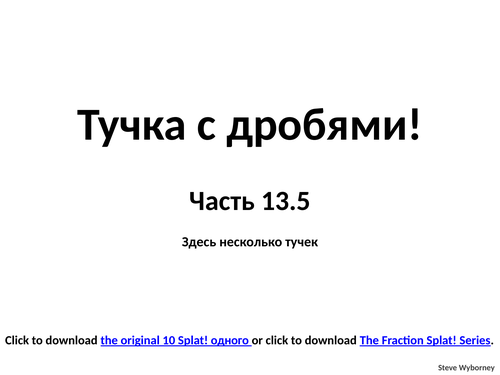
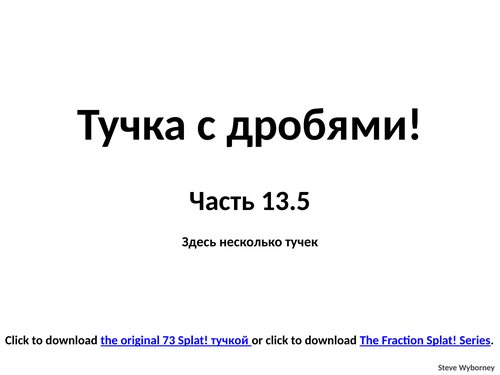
10: 10 -> 73 (169, 340)
одного: одного -> тучкой (230, 340)
